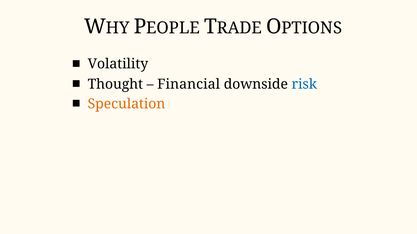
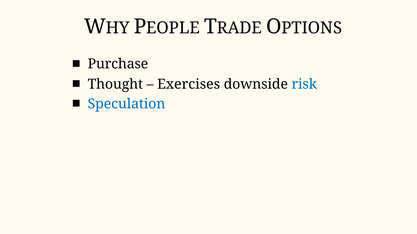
Volatility: Volatility -> Purchase (118, 64)
Financial: Financial -> Exercises (189, 84)
Speculation colour: orange -> blue (126, 104)
